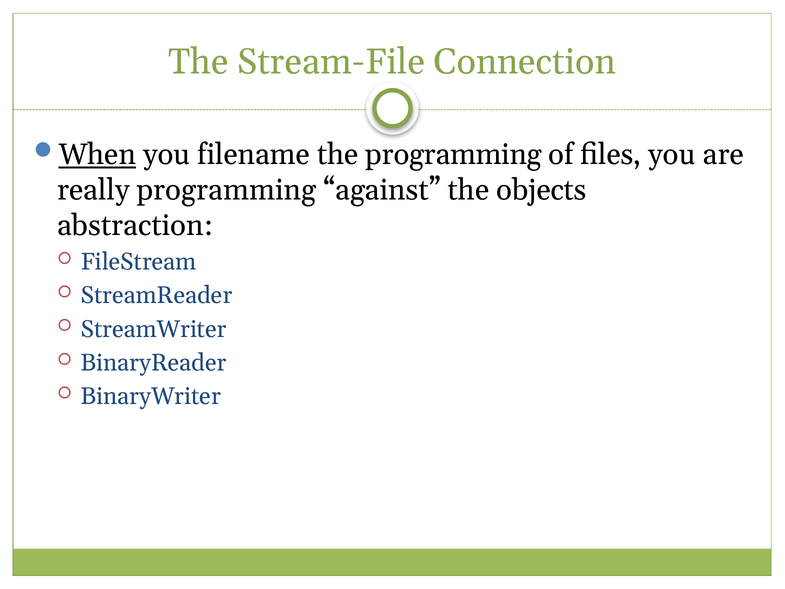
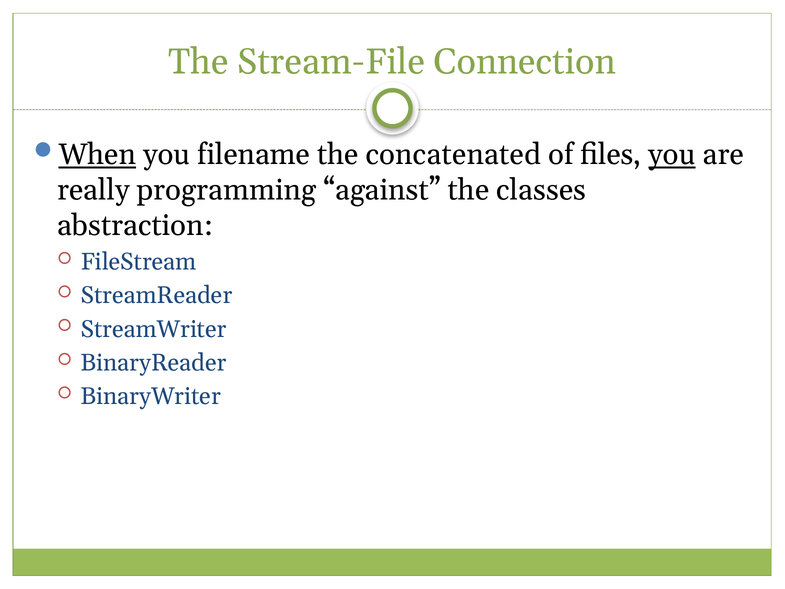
the programming: programming -> concatenated (453, 155)
you underline: none -> present (672, 155)
objects: objects -> classes (541, 190)
